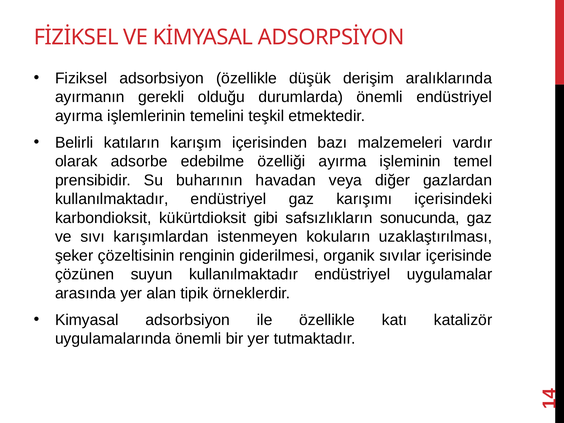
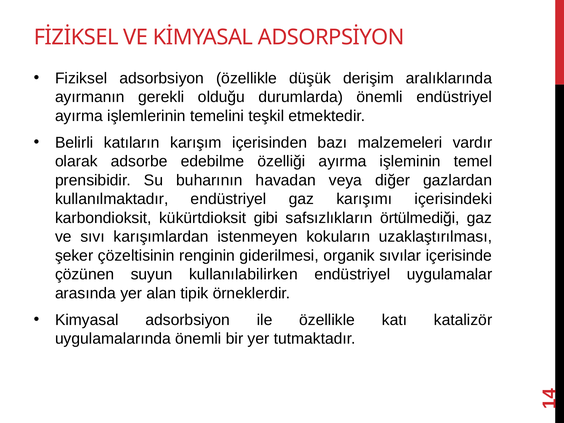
sonucunda: sonucunda -> örtülmediği (420, 218)
suyun kullanılmaktadır: kullanılmaktadır -> kullanılabilirken (243, 274)
